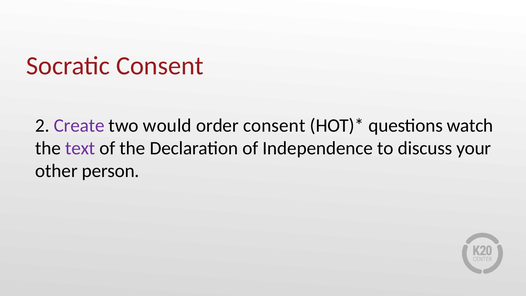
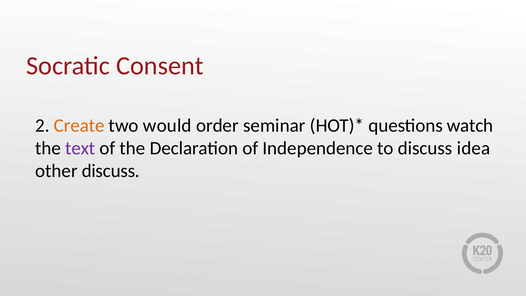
Create colour: purple -> orange (79, 125)
order consent: consent -> seminar (274, 125)
your: your -> idea (474, 148)
other person: person -> discuss (111, 171)
